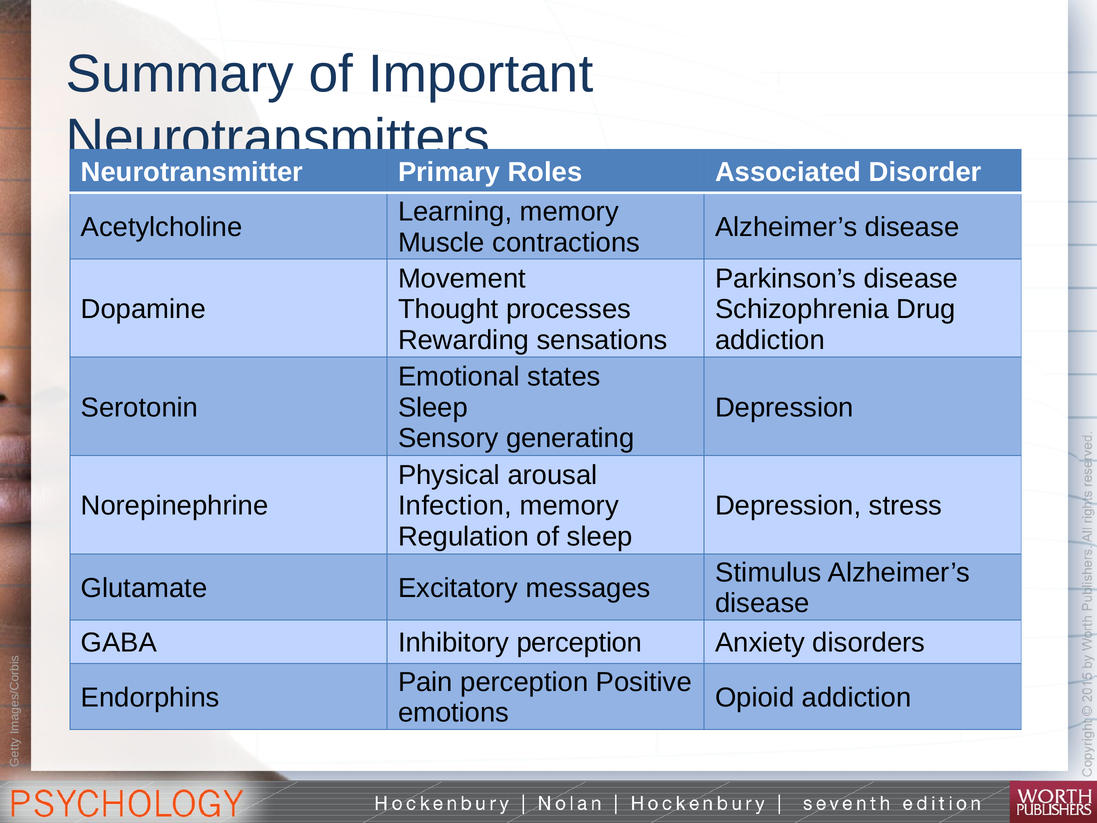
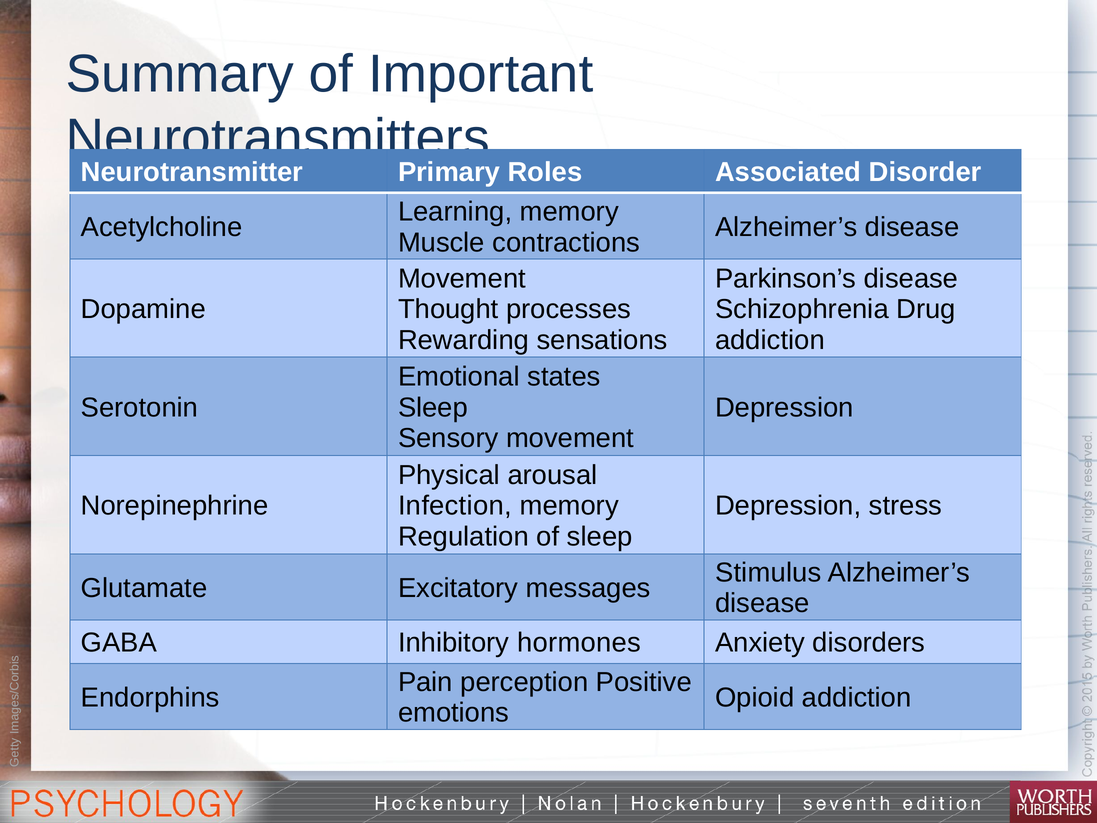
Sensory generating: generating -> movement (570, 438)
Inhibitory perception: perception -> hormones (579, 643)
